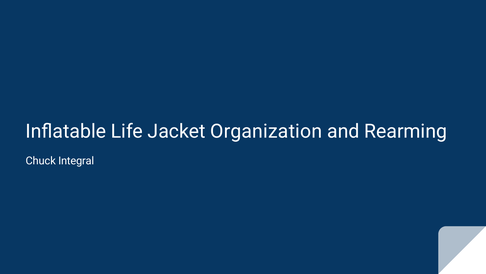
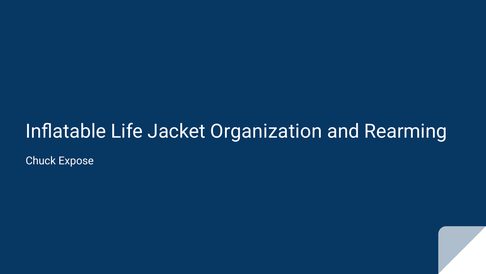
Integral: Integral -> Expose (76, 160)
